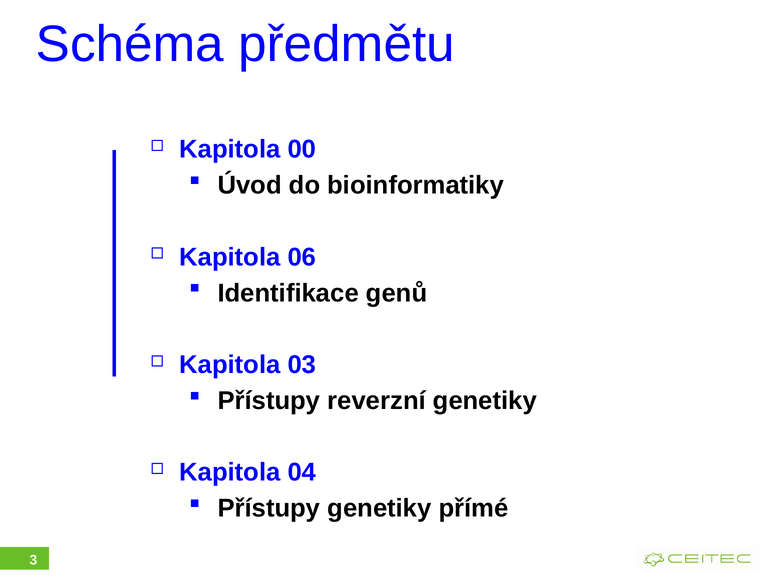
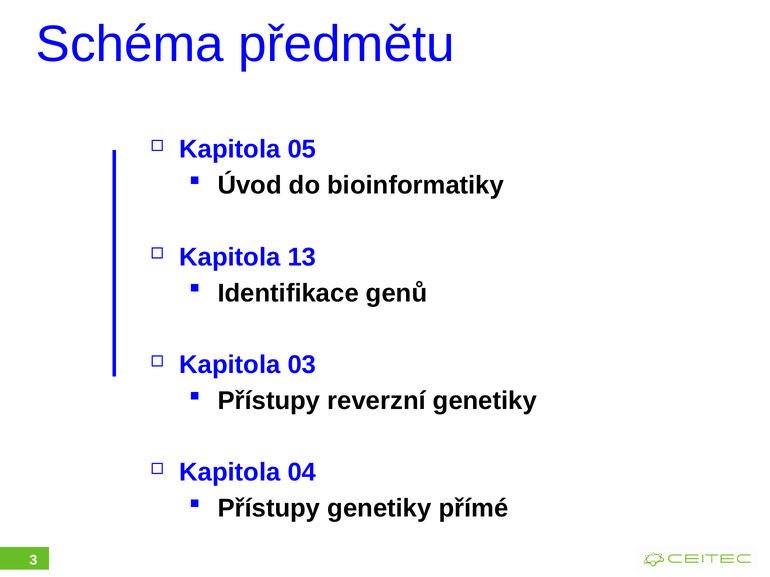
00: 00 -> 05 (302, 150)
06: 06 -> 13 (302, 257)
